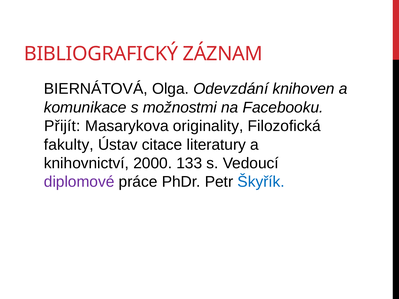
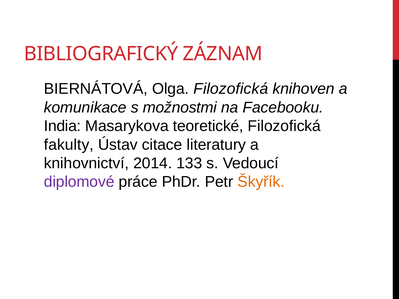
Olga Odevzdání: Odevzdání -> Filozofická (231, 89)
Přijít: Přijít -> India (62, 126)
originality: originality -> teoretické (208, 126)
2000: 2000 -> 2014 (153, 163)
Škyřík colour: blue -> orange (261, 182)
